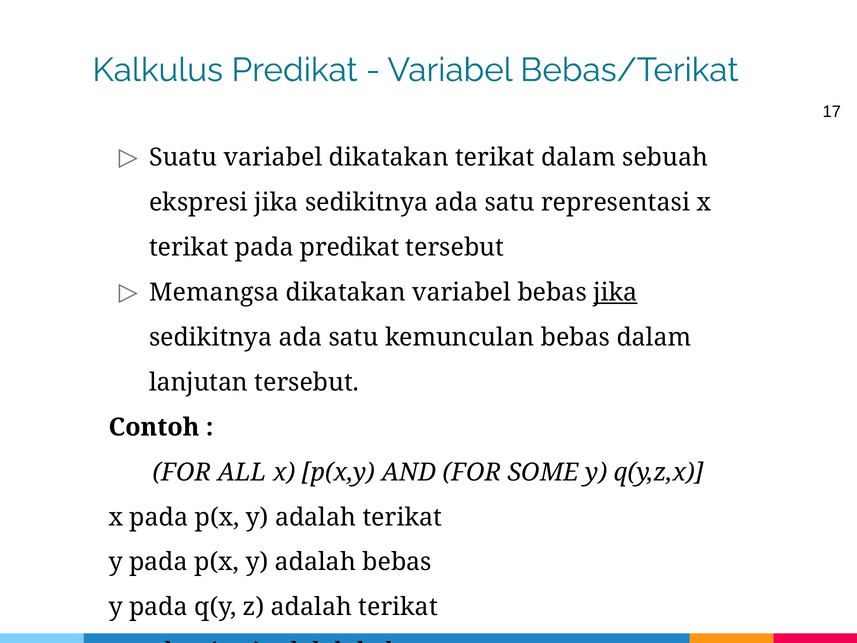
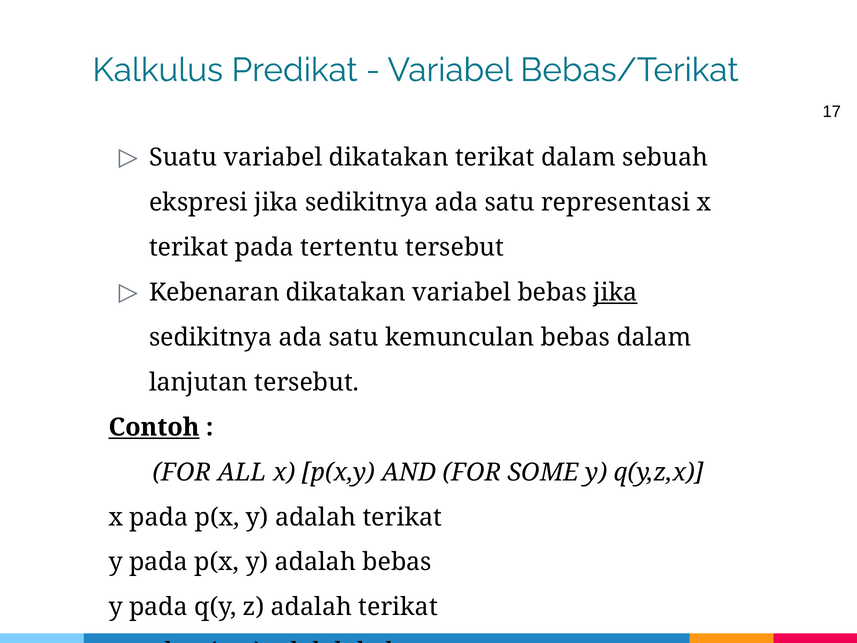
pada predikat: predikat -> tertentu (349, 247)
Memangsa: Memangsa -> Kebenaran (214, 292)
Contoh underline: none -> present (154, 427)
